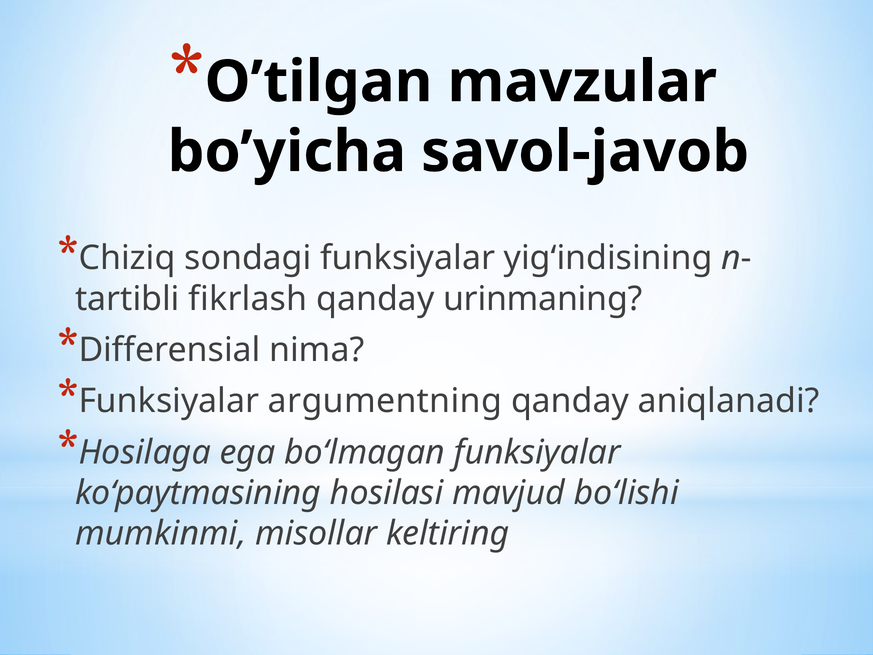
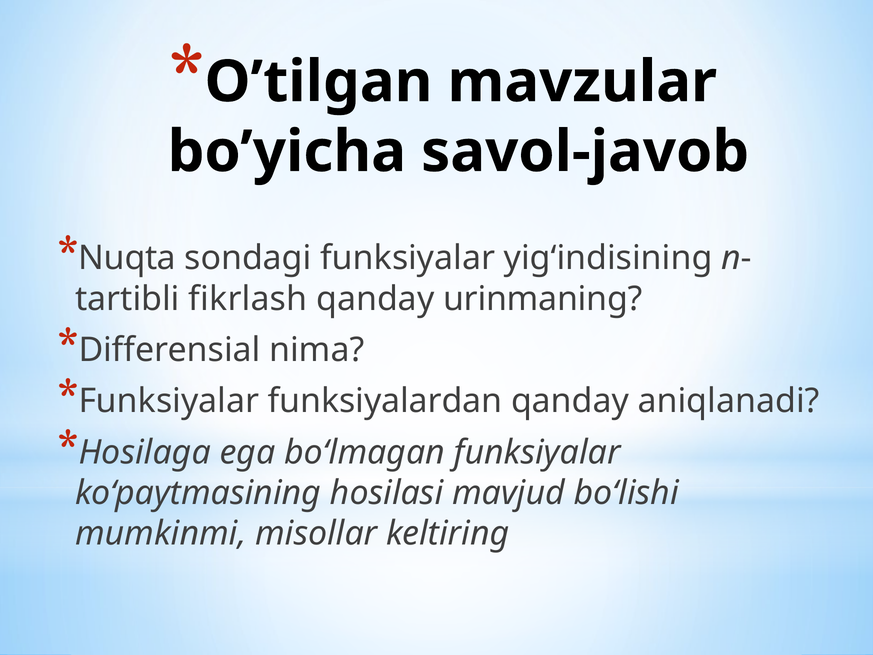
Chiziq: Chiziq -> Nuqta (127, 258)
argumentning: argumentning -> funksiyalardan (385, 401)
